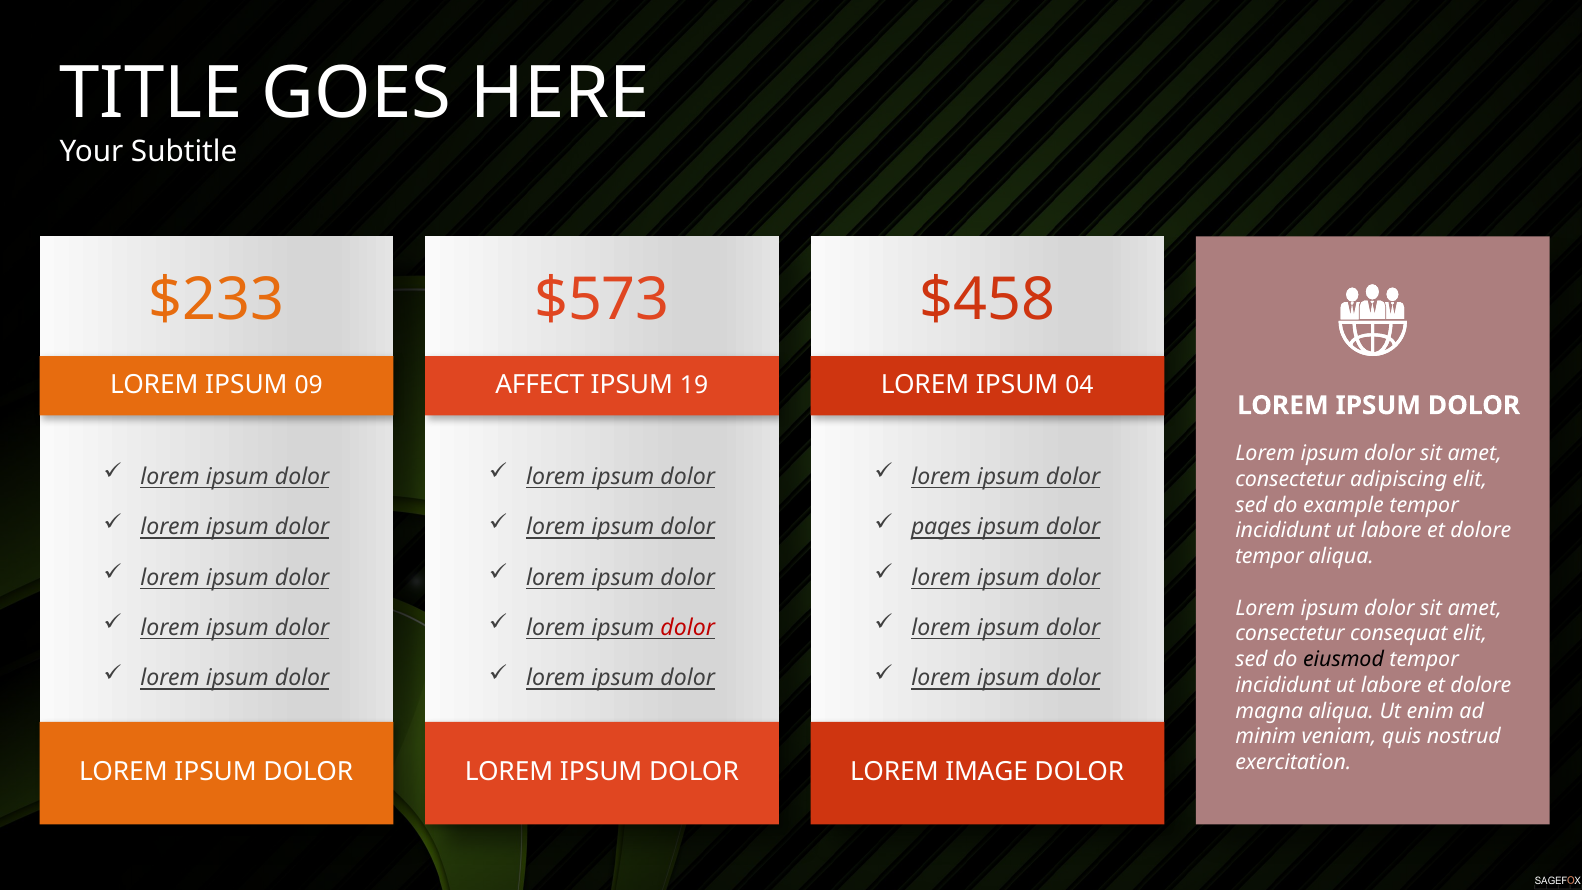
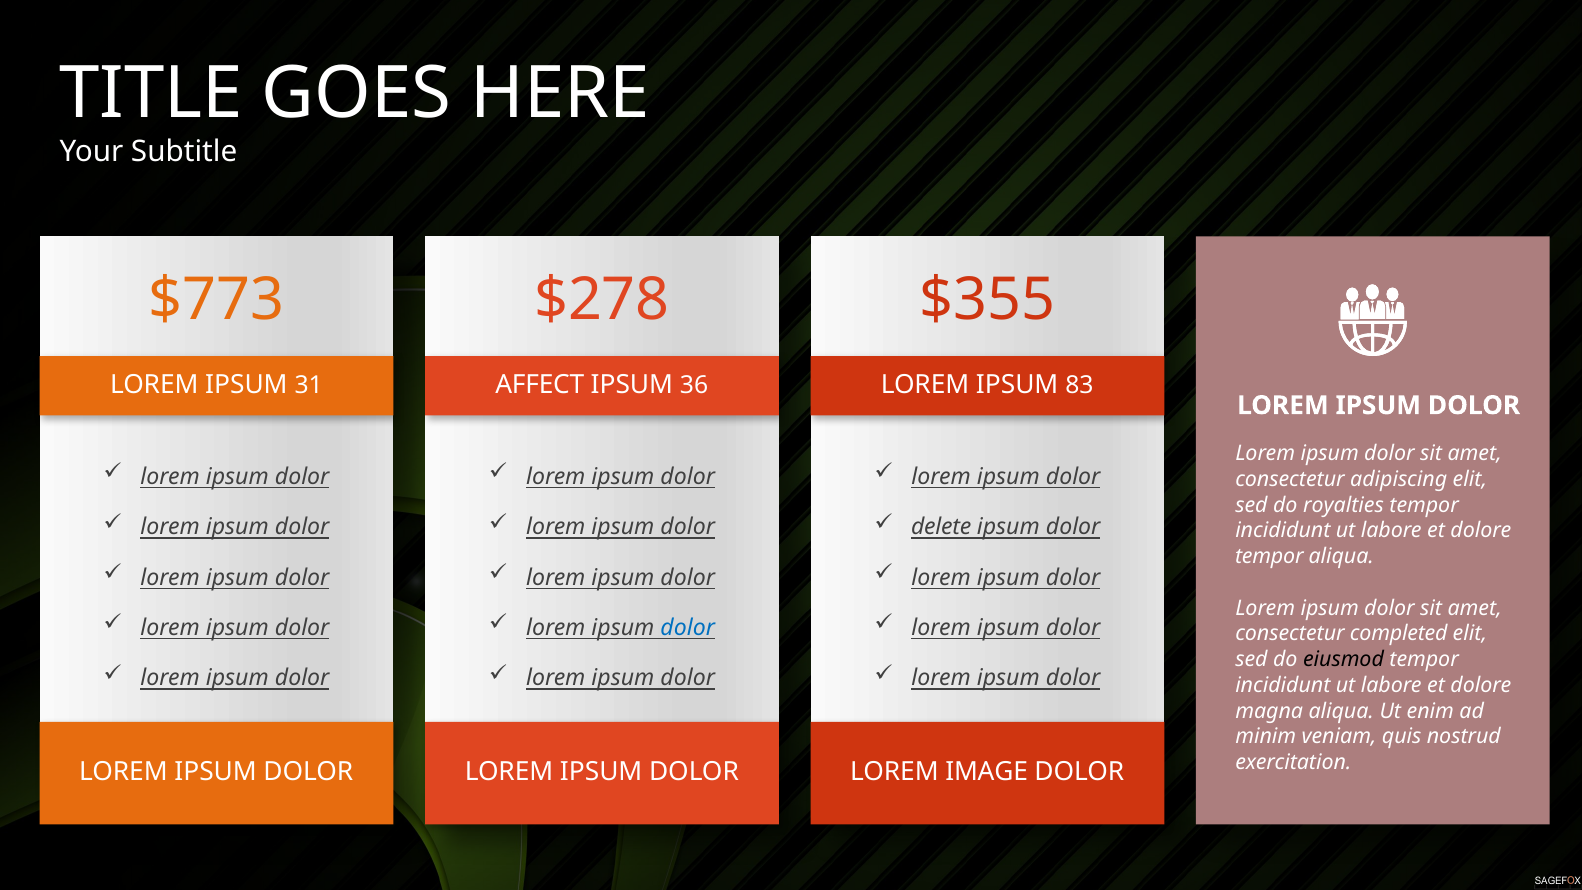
$233: $233 -> $773 (216, 300)
$573: $573 -> $278 (602, 300)
$458: $458 -> $355 (987, 300)
09: 09 -> 31 (309, 385)
19: 19 -> 36 (694, 385)
04: 04 -> 83 (1079, 385)
example: example -> royalties (1343, 505)
pages: pages -> delete (941, 527)
dolor colour: red -> blue (688, 628)
consequat: consequat -> completed (1399, 634)
